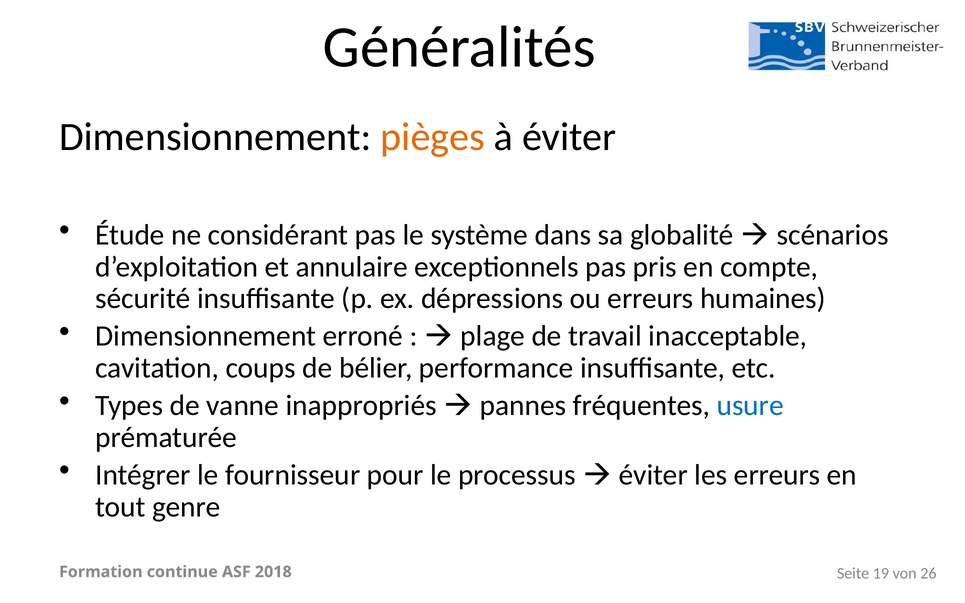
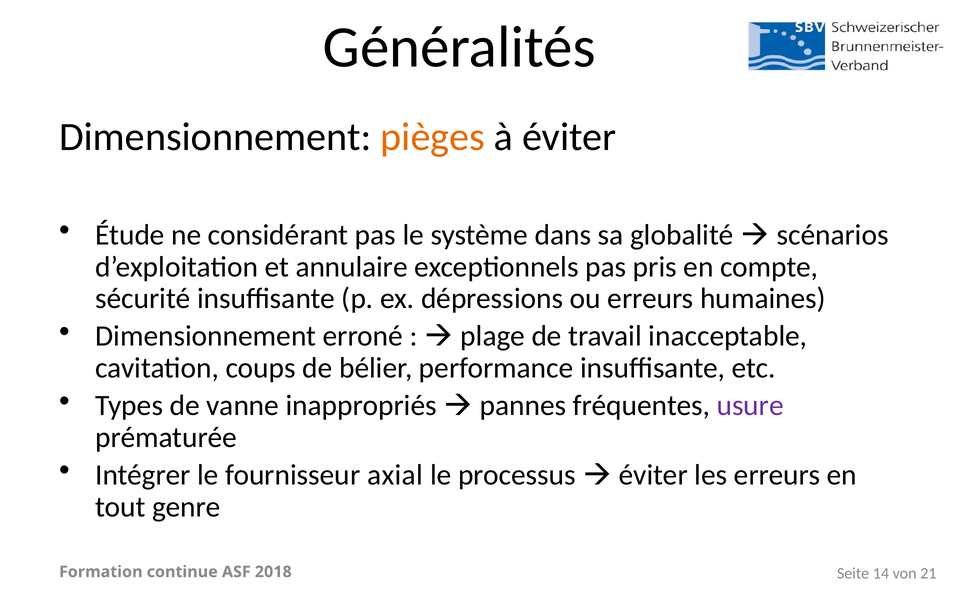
usure colour: blue -> purple (750, 406)
pour: pour -> axial (395, 475)
19: 19 -> 14 (881, 573)
26: 26 -> 21 (928, 573)
